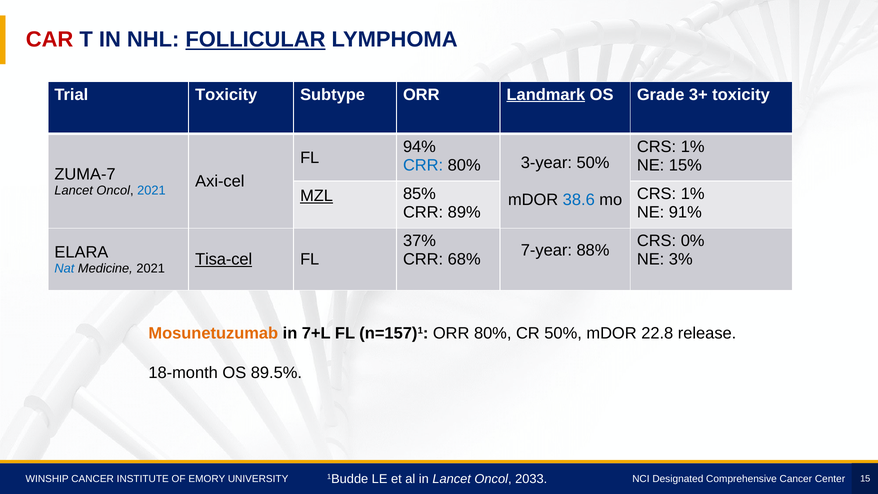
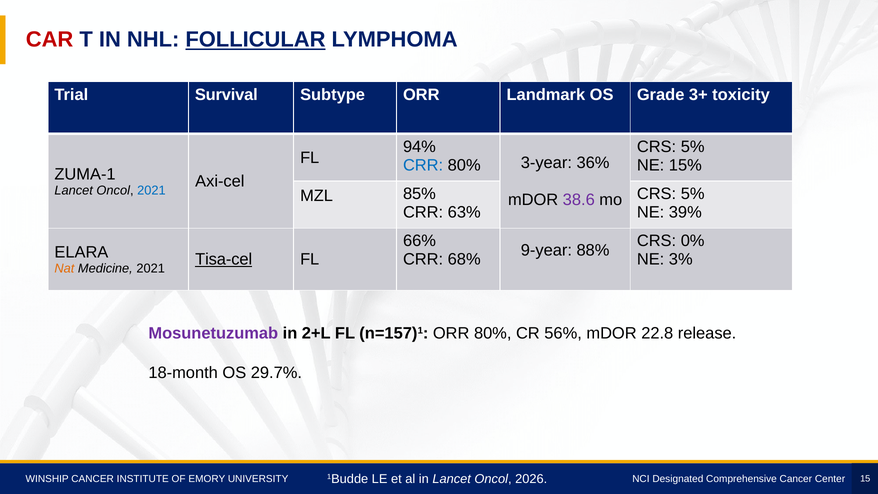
Trial Toxicity: Toxicity -> Survival (226, 95)
Landmark underline: present -> none (546, 95)
1%: 1% -> 5% (693, 147)
3-year 50%: 50% -> 36% (593, 163)
ZUMA-7: ZUMA-7 -> ZUMA-1 (85, 174)
1%: 1% -> 5% (693, 194)
MZL underline: present -> none (317, 196)
38.6 colour: blue -> purple (579, 200)
89%: 89% -> 63% (464, 212)
91%: 91% -> 39% (685, 212)
37%: 37% -> 66% (419, 241)
7-year: 7-year -> 9-year (546, 250)
Nat colour: blue -> orange (64, 269)
Mosunetuzumab colour: orange -> purple (213, 333)
7+L: 7+L -> 2+L (316, 333)
CR 50%: 50% -> 56% (563, 333)
89.5%: 89.5% -> 29.7% (276, 373)
2033: 2033 -> 2026 (531, 479)
